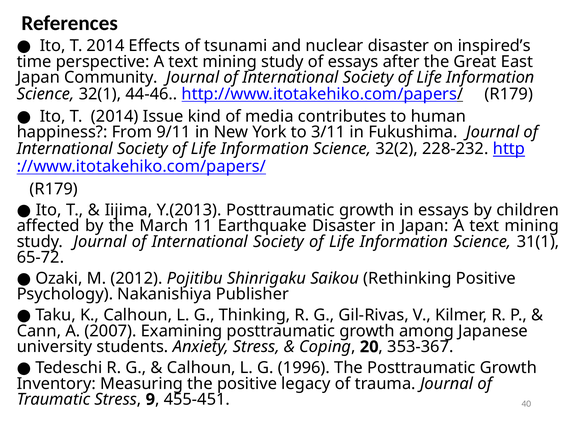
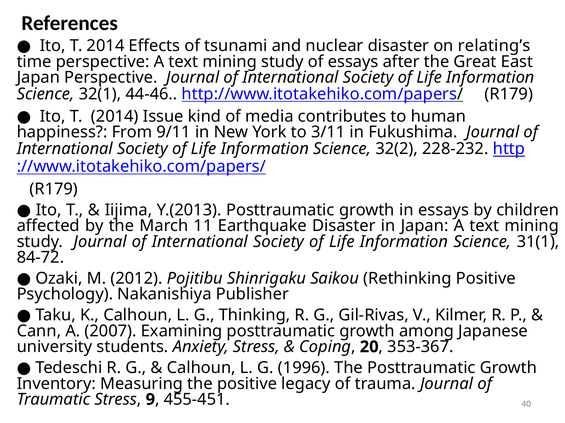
inspired’s: inspired’s -> relating’s (494, 46)
Japan Community: Community -> Perspective (111, 78)
65-72: 65-72 -> 84-72 (40, 258)
